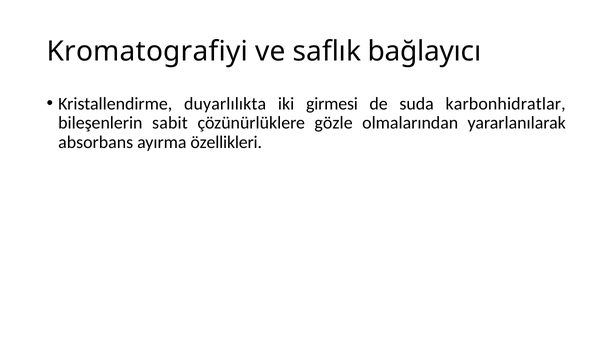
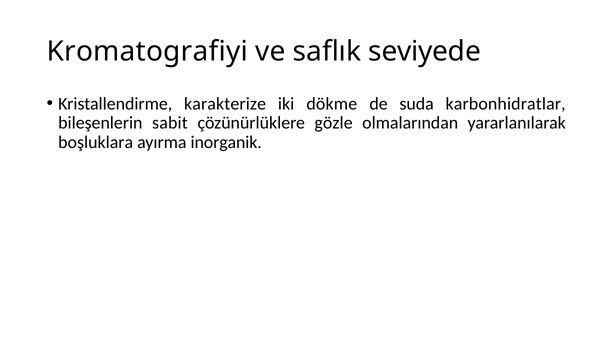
bağlayıcı: bağlayıcı -> seviyede (425, 51)
duyarlılıkta: duyarlılıkta -> karakterize (225, 104)
girmesi: girmesi -> dökme (332, 104)
absorbans: absorbans -> boşluklara (96, 142)
özellikleri: özellikleri -> inorganik (226, 142)
